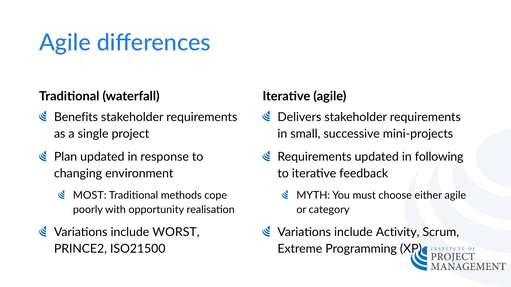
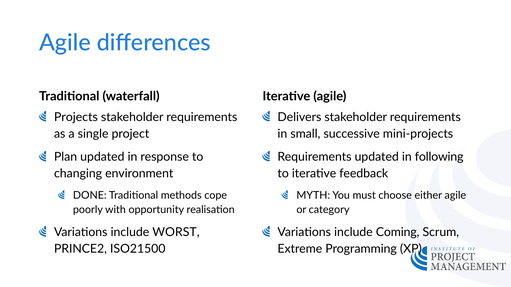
Benefits: Benefits -> Projects (76, 117)
MOST: MOST -> DONE (90, 196)
Activity: Activity -> Coming (398, 232)
